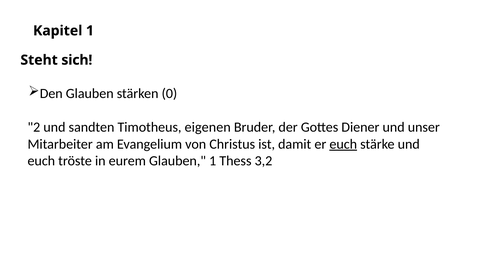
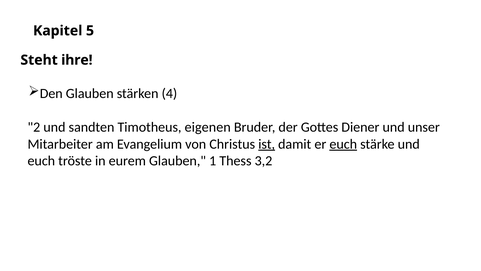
Kapitel 1: 1 -> 5 (90, 31)
sich: sich -> ihre (77, 60)
0: 0 -> 4 (169, 93)
ist underline: none -> present (267, 144)
